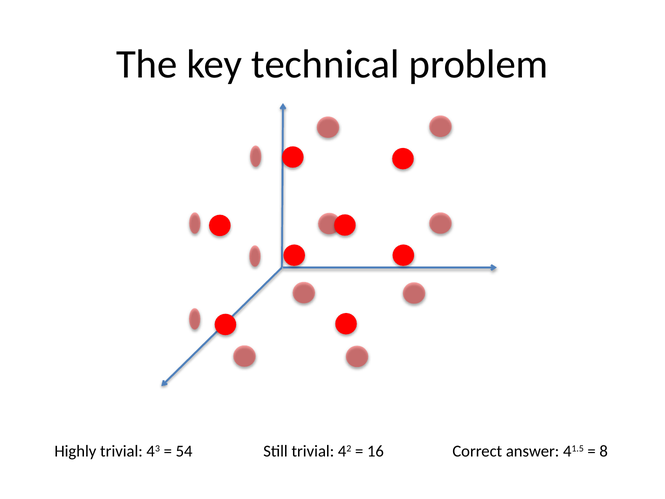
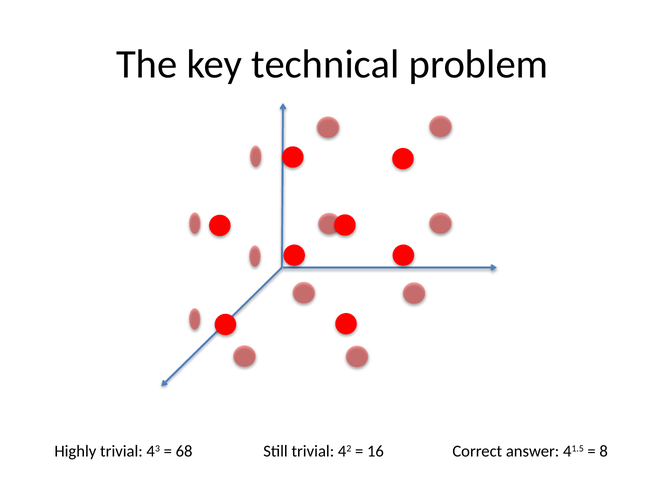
54: 54 -> 68 (184, 451)
